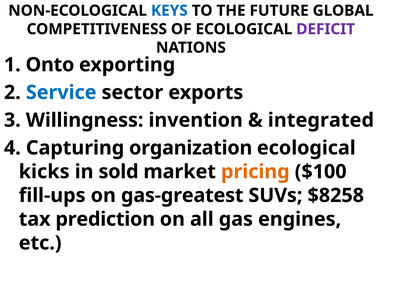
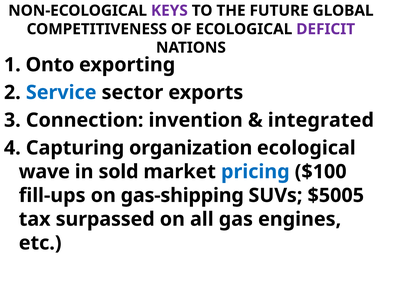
KEYS colour: blue -> purple (169, 11)
Willingness: Willingness -> Connection (85, 120)
kicks: kicks -> wave (44, 171)
pricing colour: orange -> blue (255, 171)
gas-greatest: gas-greatest -> gas-shipping (182, 195)
$8258: $8258 -> $5005 (336, 195)
prediction: prediction -> surpassed (105, 219)
